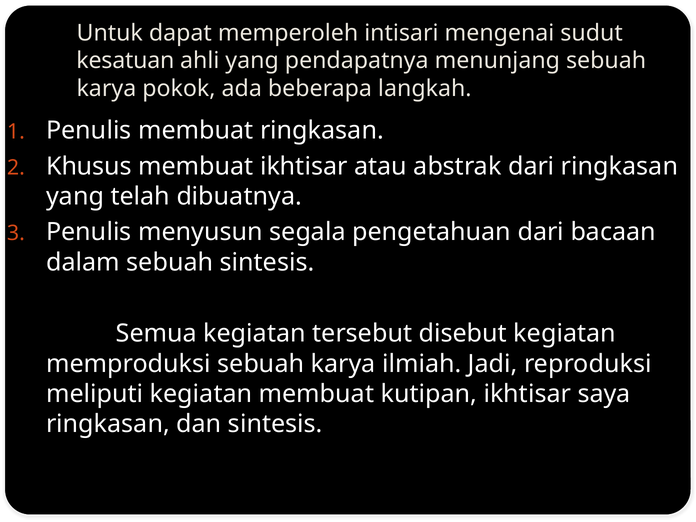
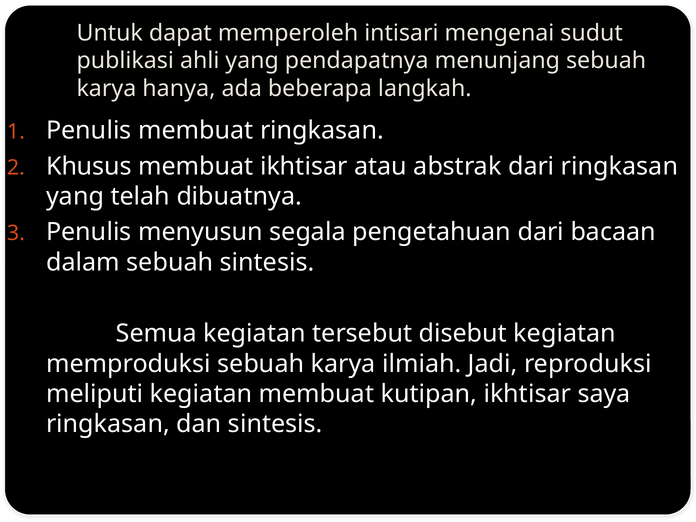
kesatuan: kesatuan -> publikasi (125, 61)
pokok: pokok -> hanya (179, 89)
